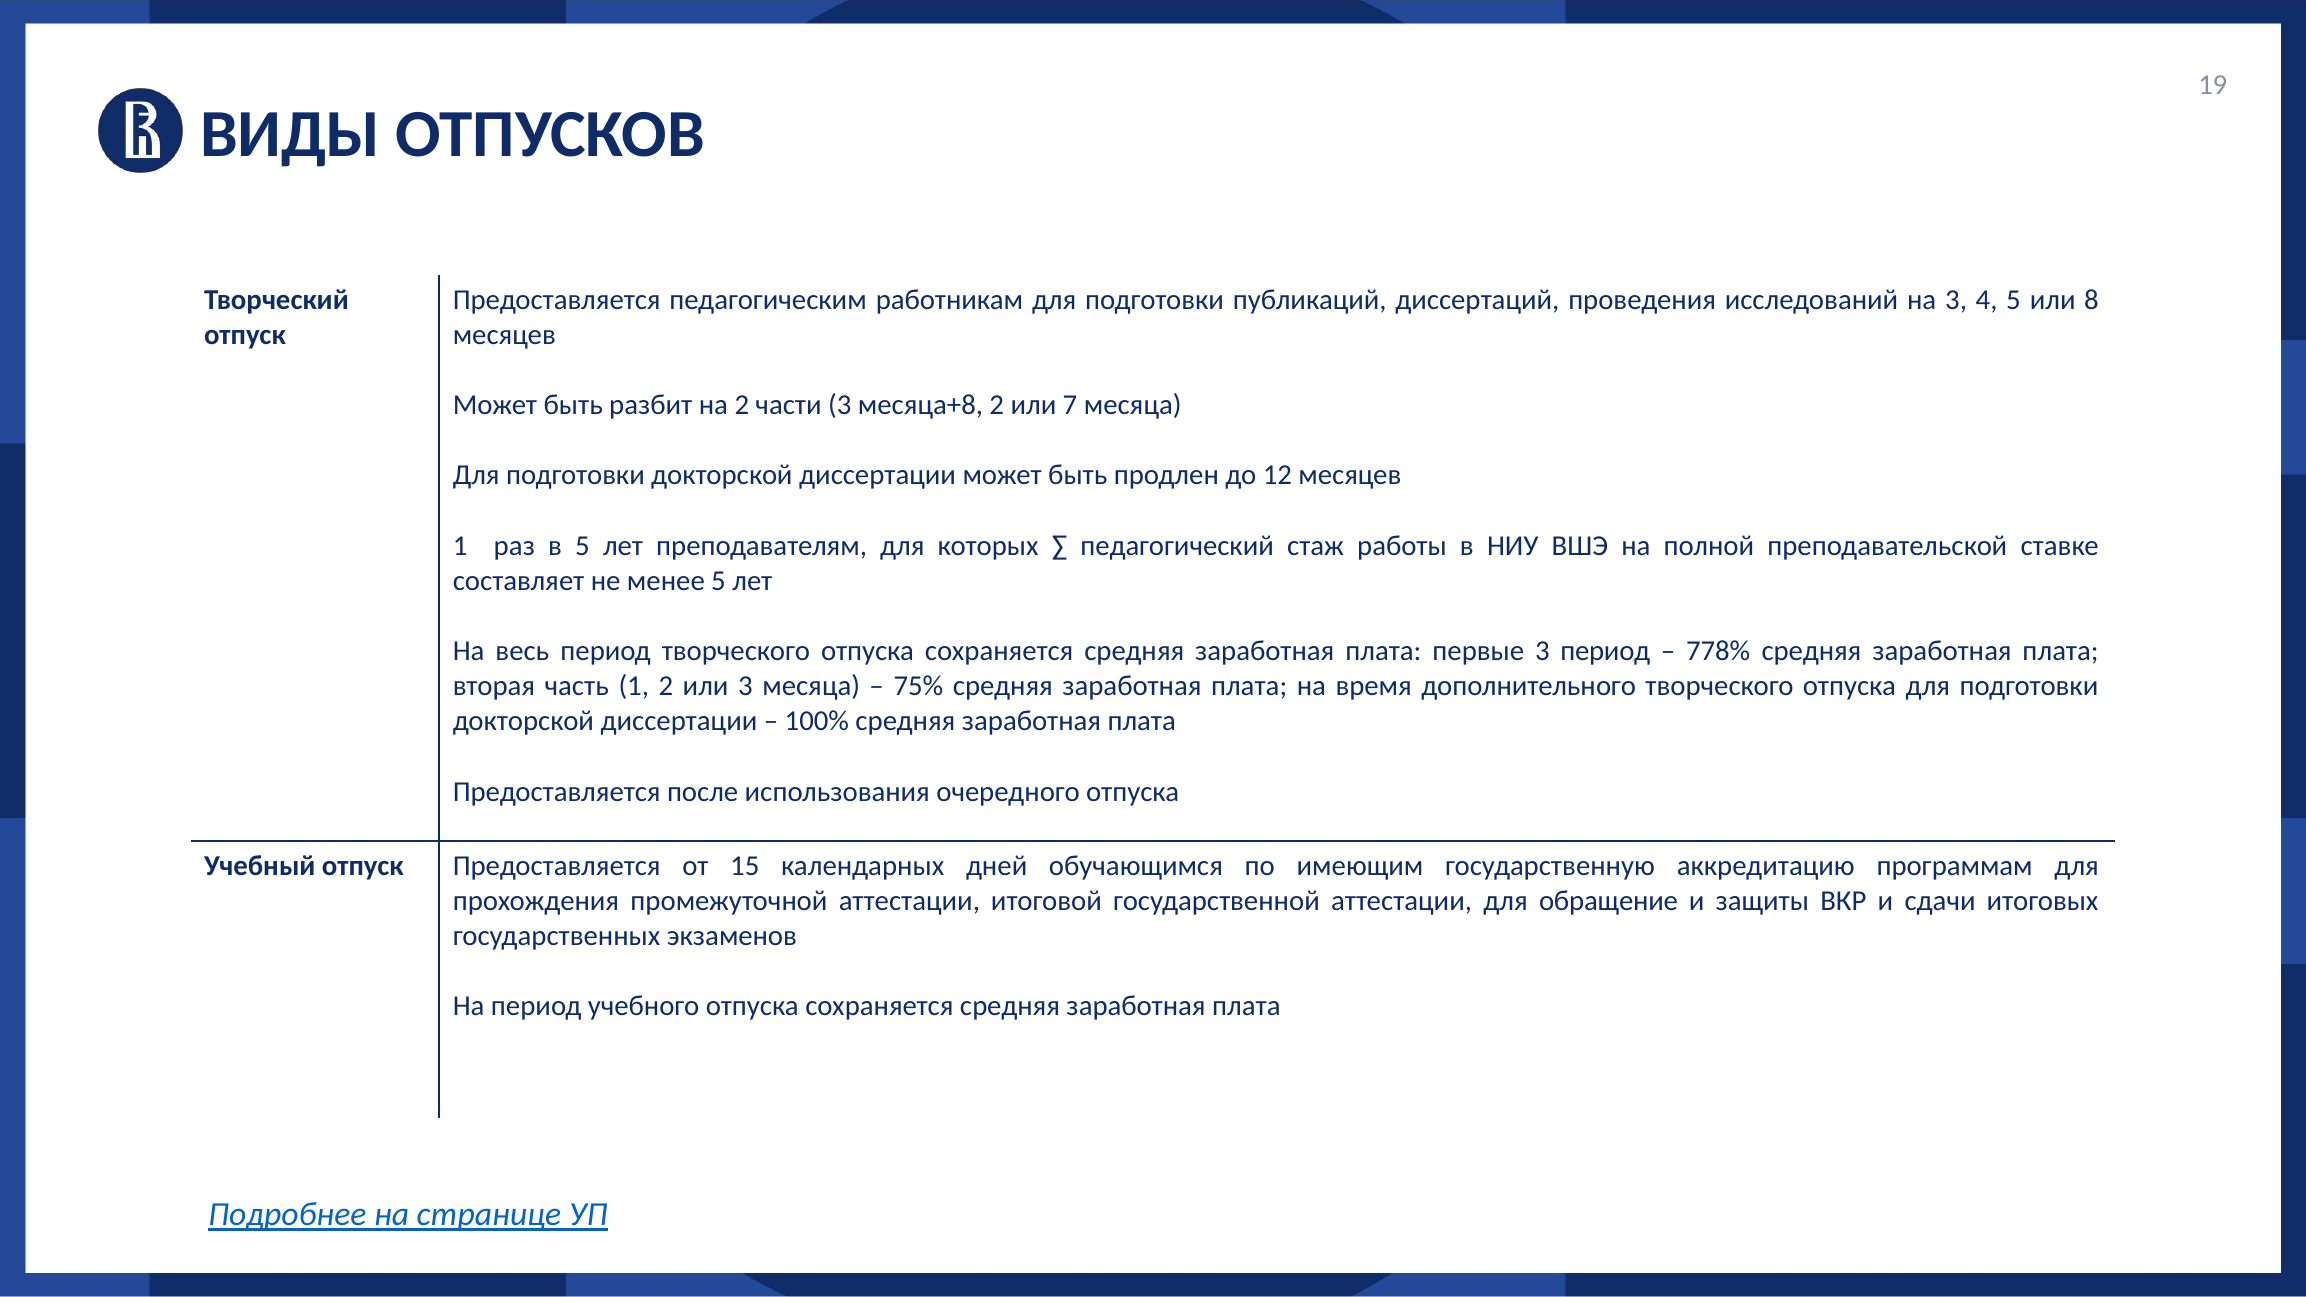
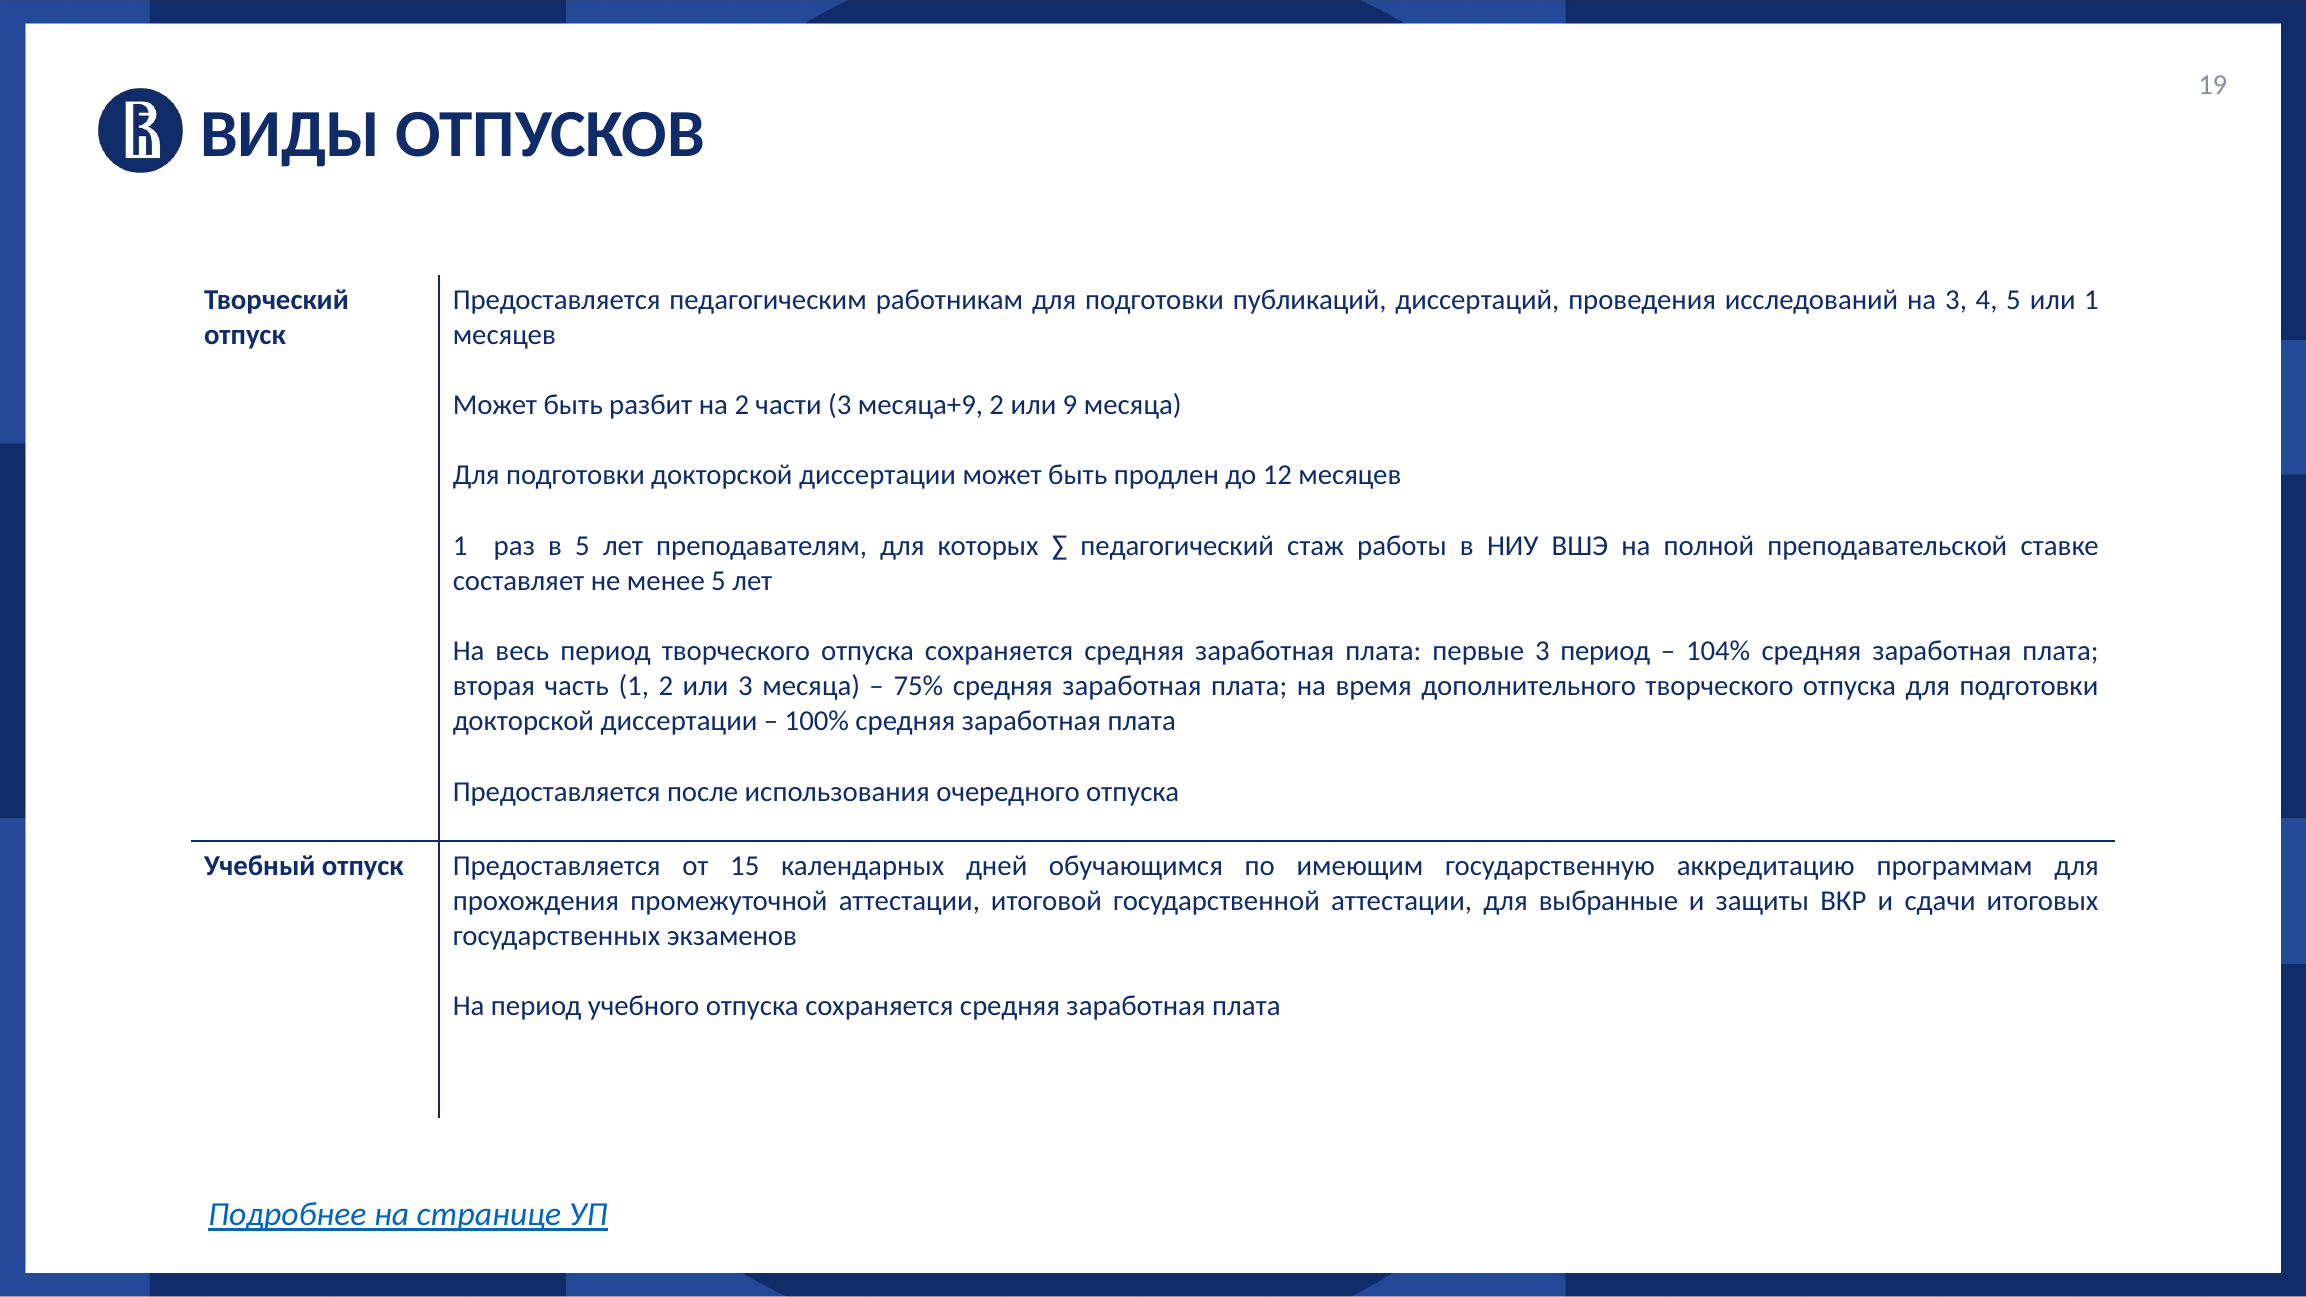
или 8: 8 -> 1 (2092, 300)
месяца+8: месяца+8 -> месяца+9 (920, 405)
7: 7 -> 9 (1070, 405)
778%: 778% -> 104% (1718, 651)
обращение: обращение -> выбранные (1609, 901)
